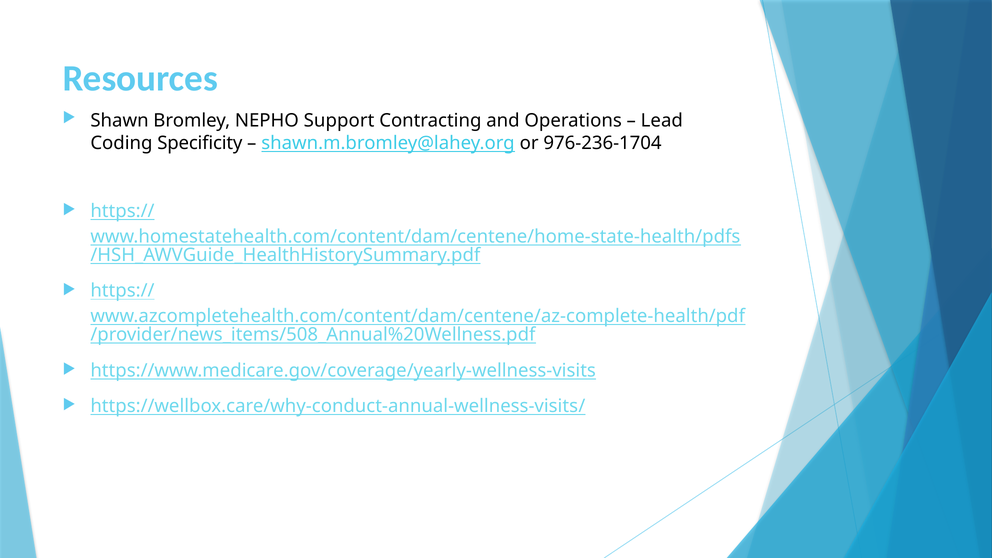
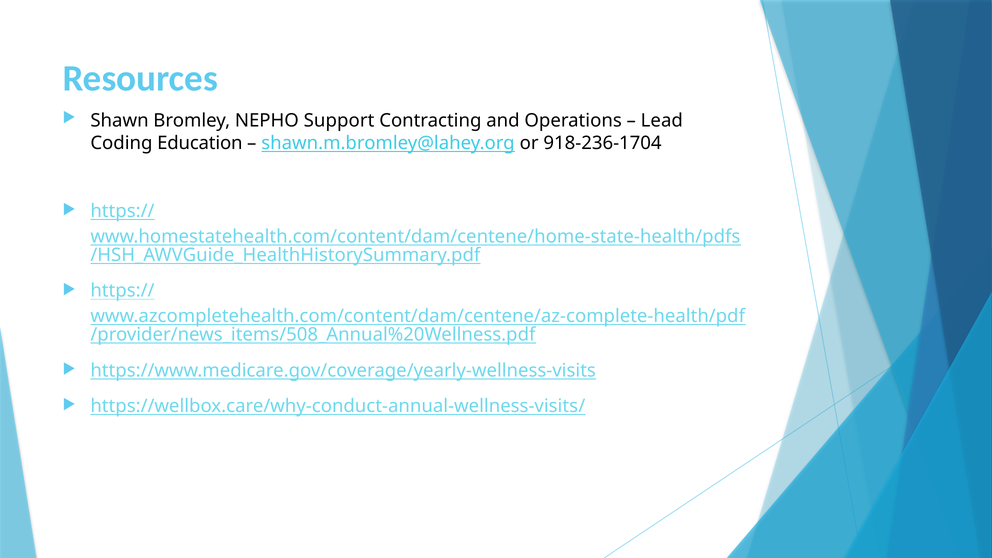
Specificity: Specificity -> Education (200, 143)
976-236-1704: 976-236-1704 -> 918-236-1704 (603, 143)
